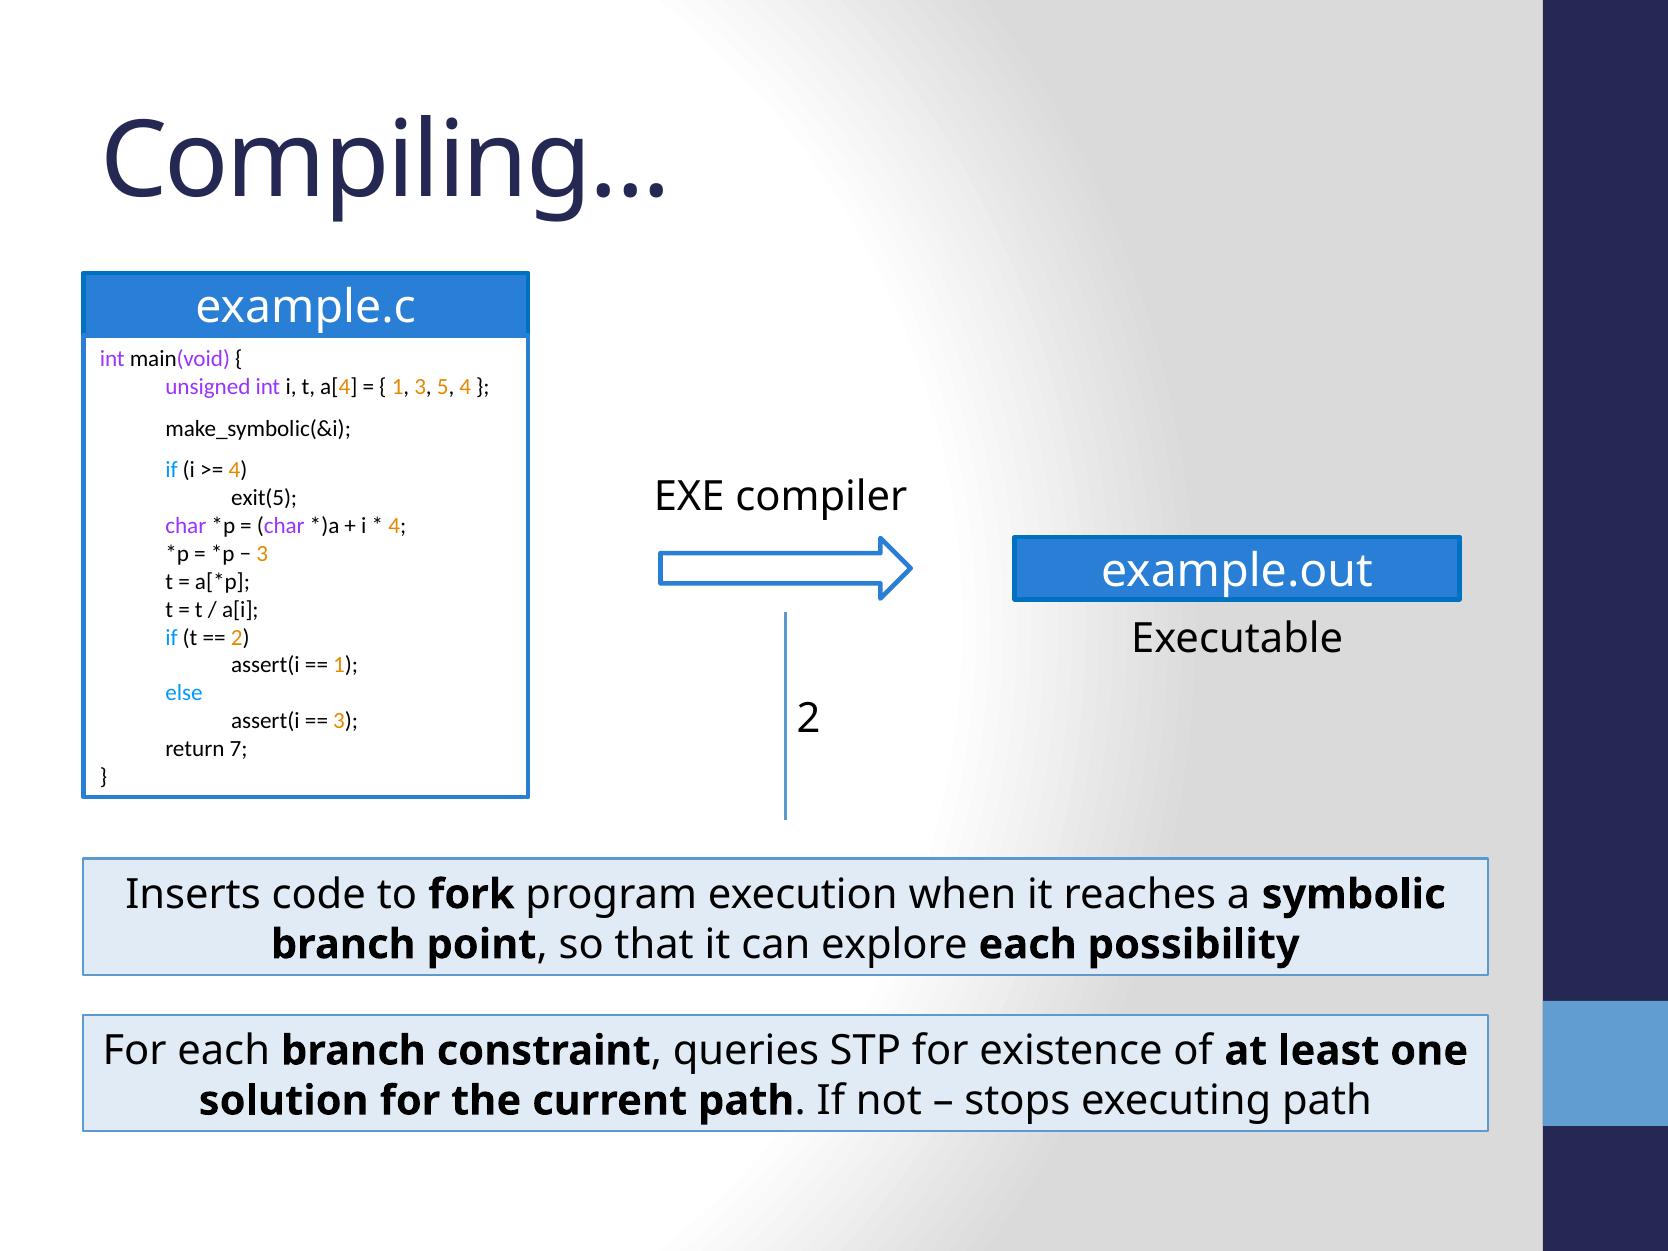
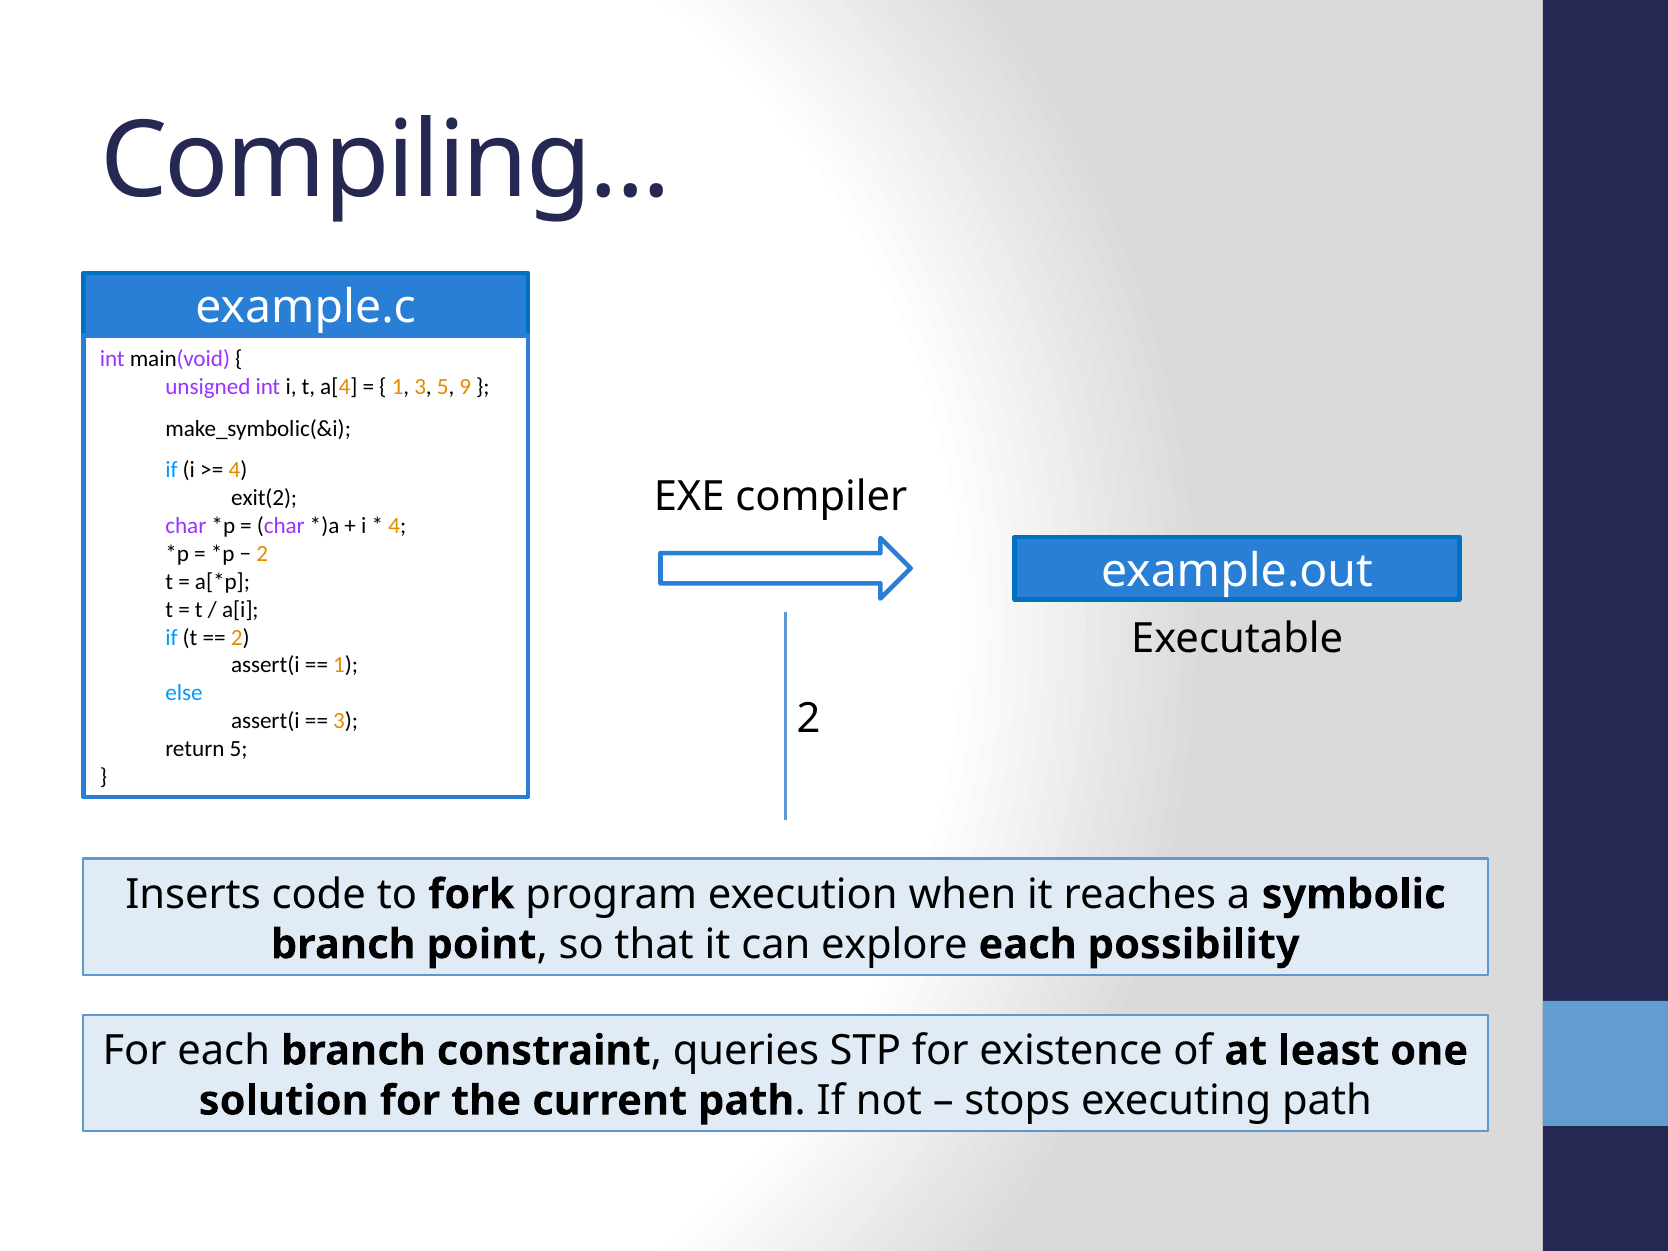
5 4: 4 -> 9 (465, 387)
exit(5: exit(5 -> exit(2 (264, 498)
3: 3 -> 2 (262, 554)
return 7: 7 -> 5 (239, 749)
